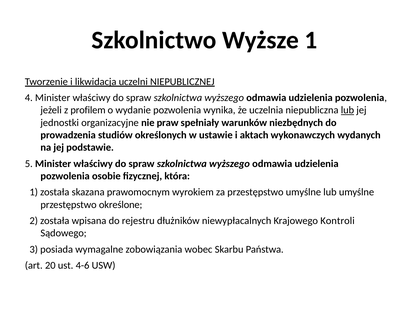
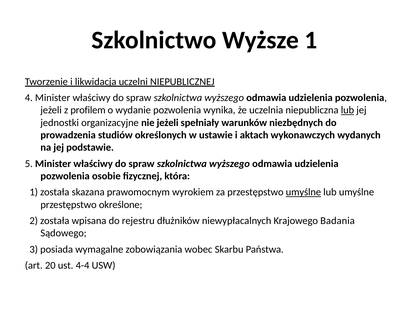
nie praw: praw -> jeżeli (168, 123)
umyślne underline: none -> present (303, 192)
Kontroli: Kontroli -> Badania (338, 221)
4-6: 4-6 -> 4-4 (83, 266)
